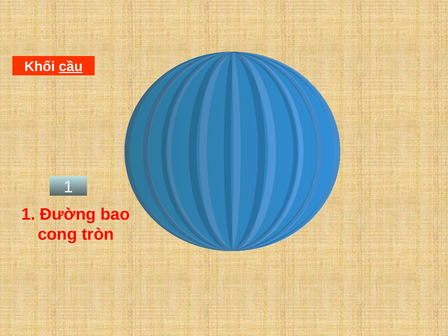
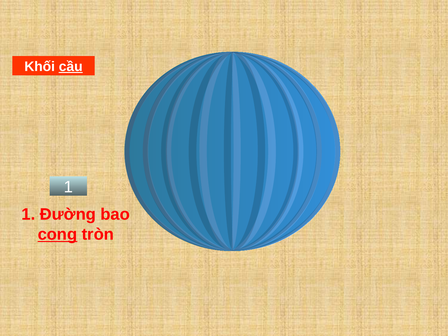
cong underline: none -> present (57, 234)
